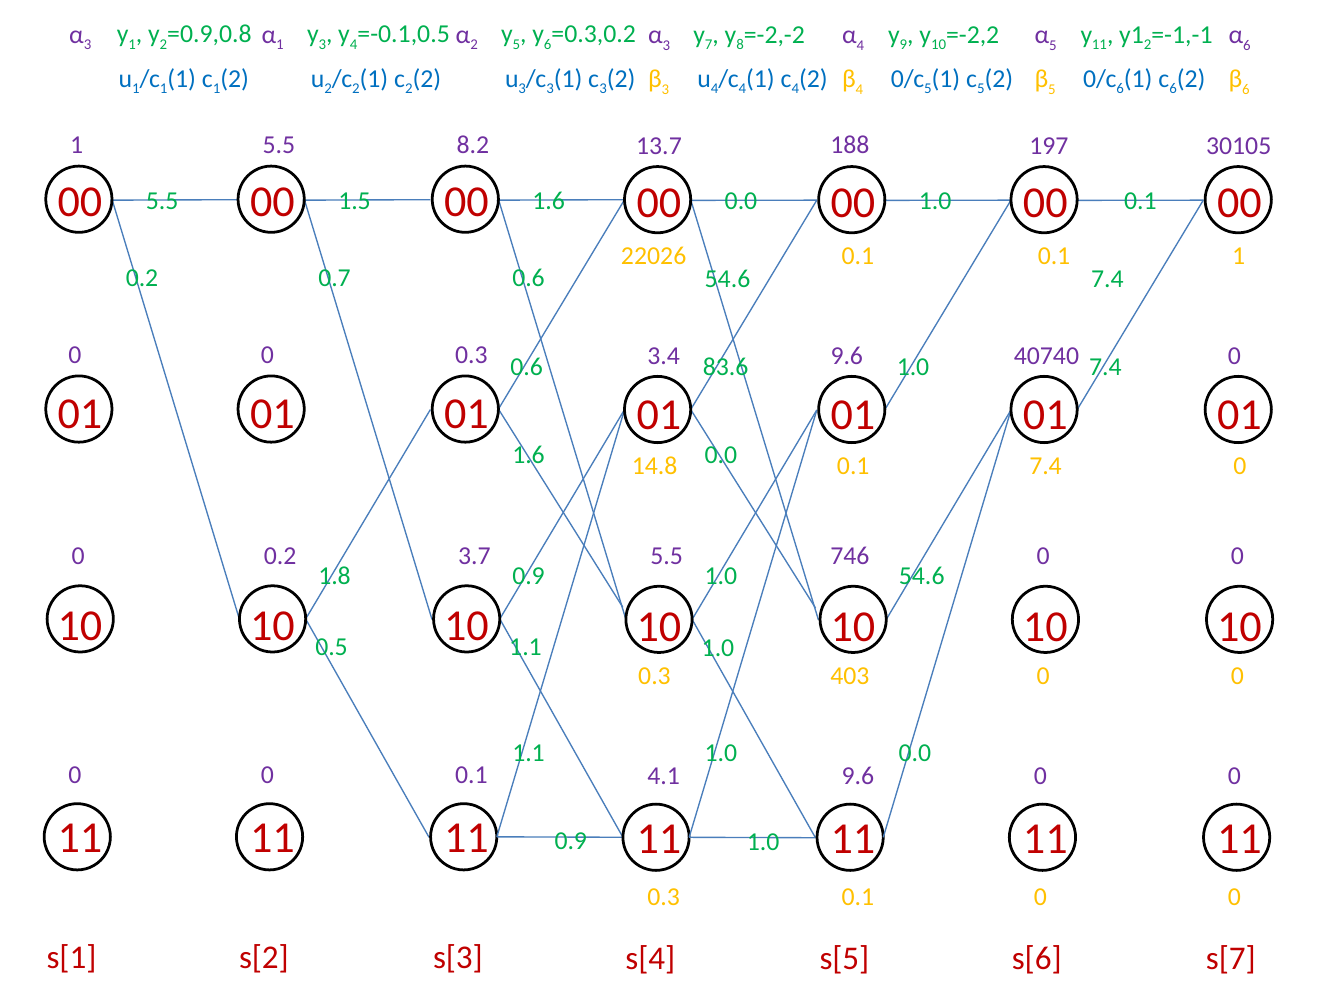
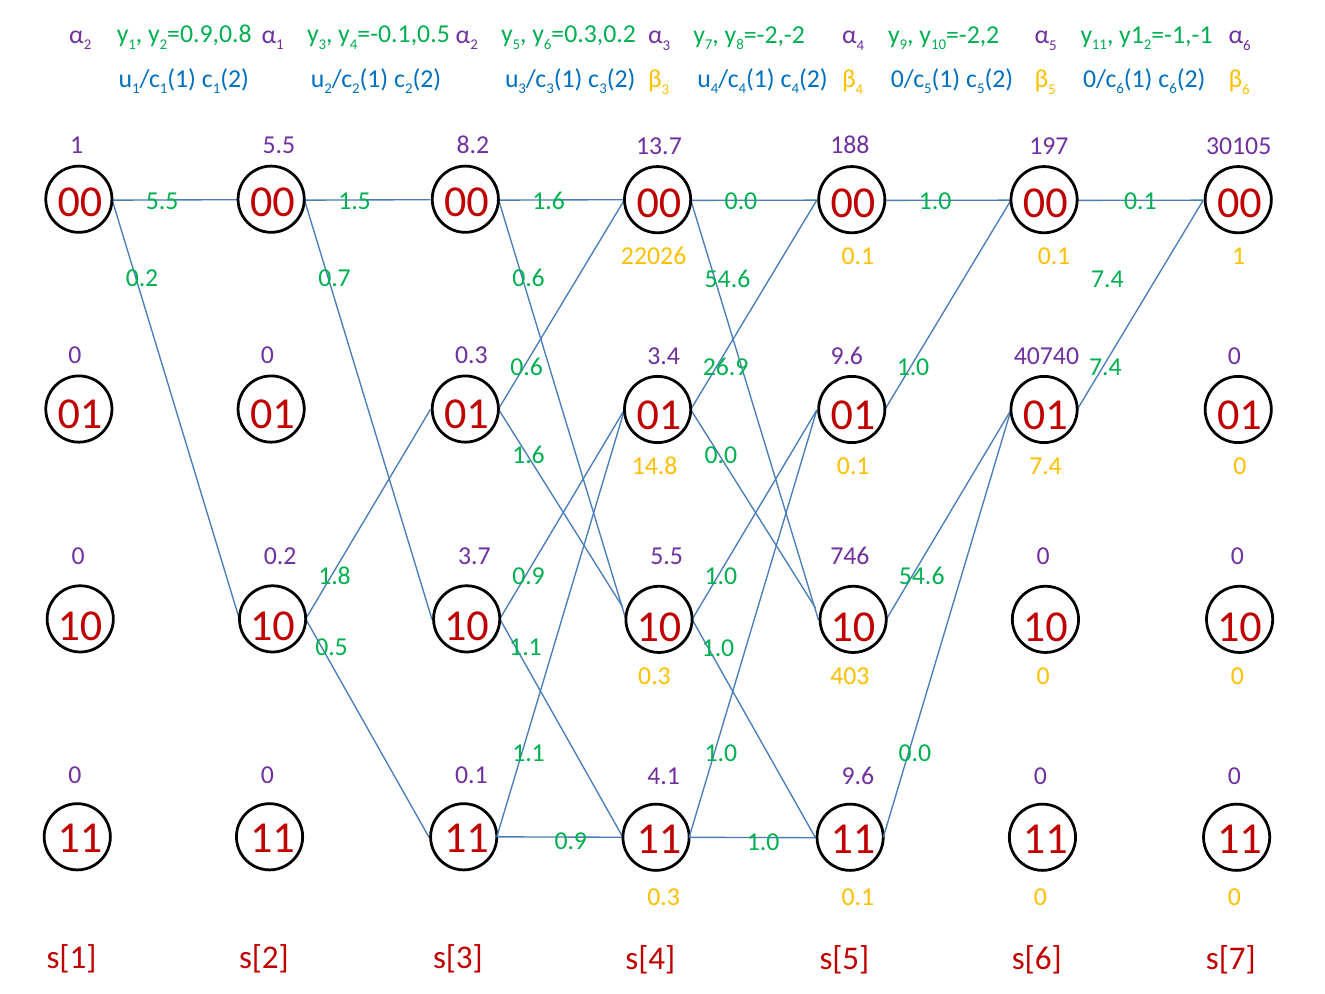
3: 3 -> 2 (88, 45)
83.6: 83.6 -> 26.9 (726, 367)
